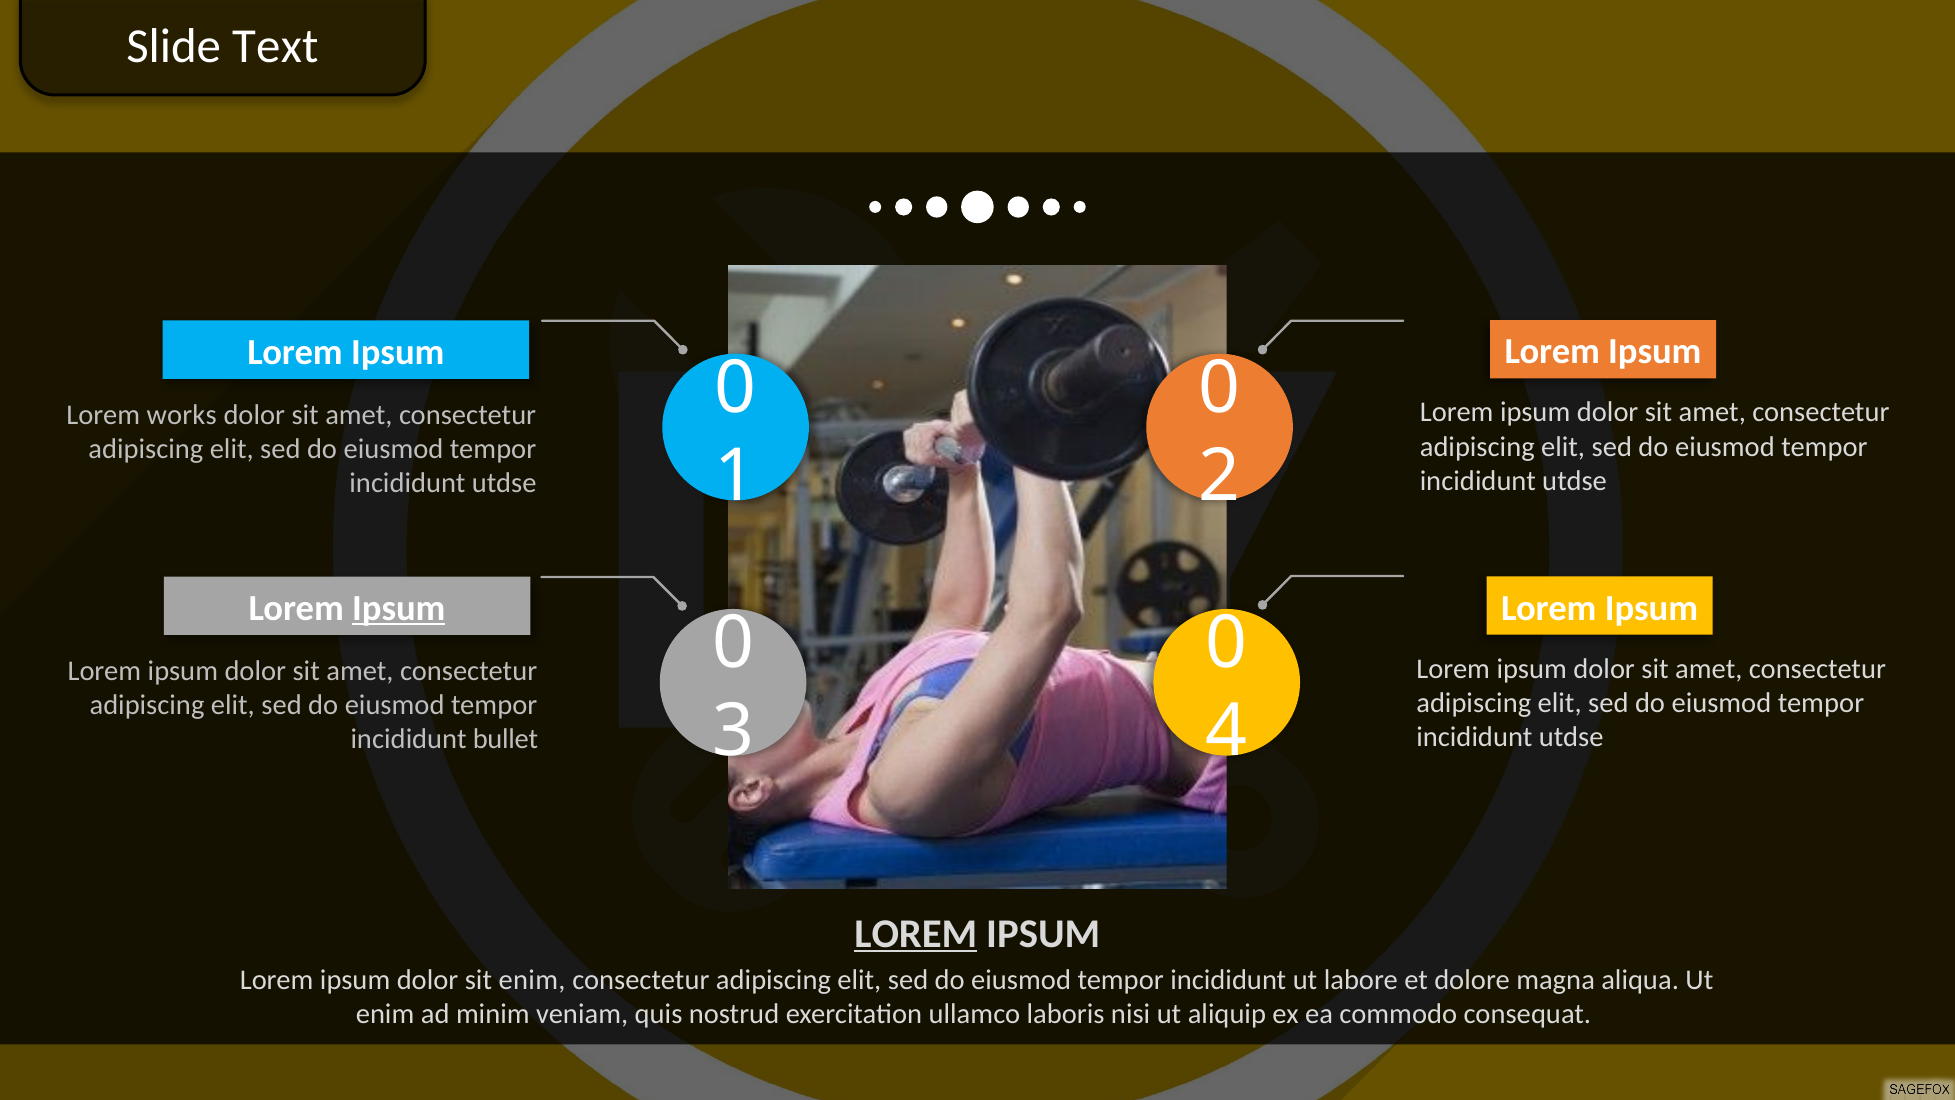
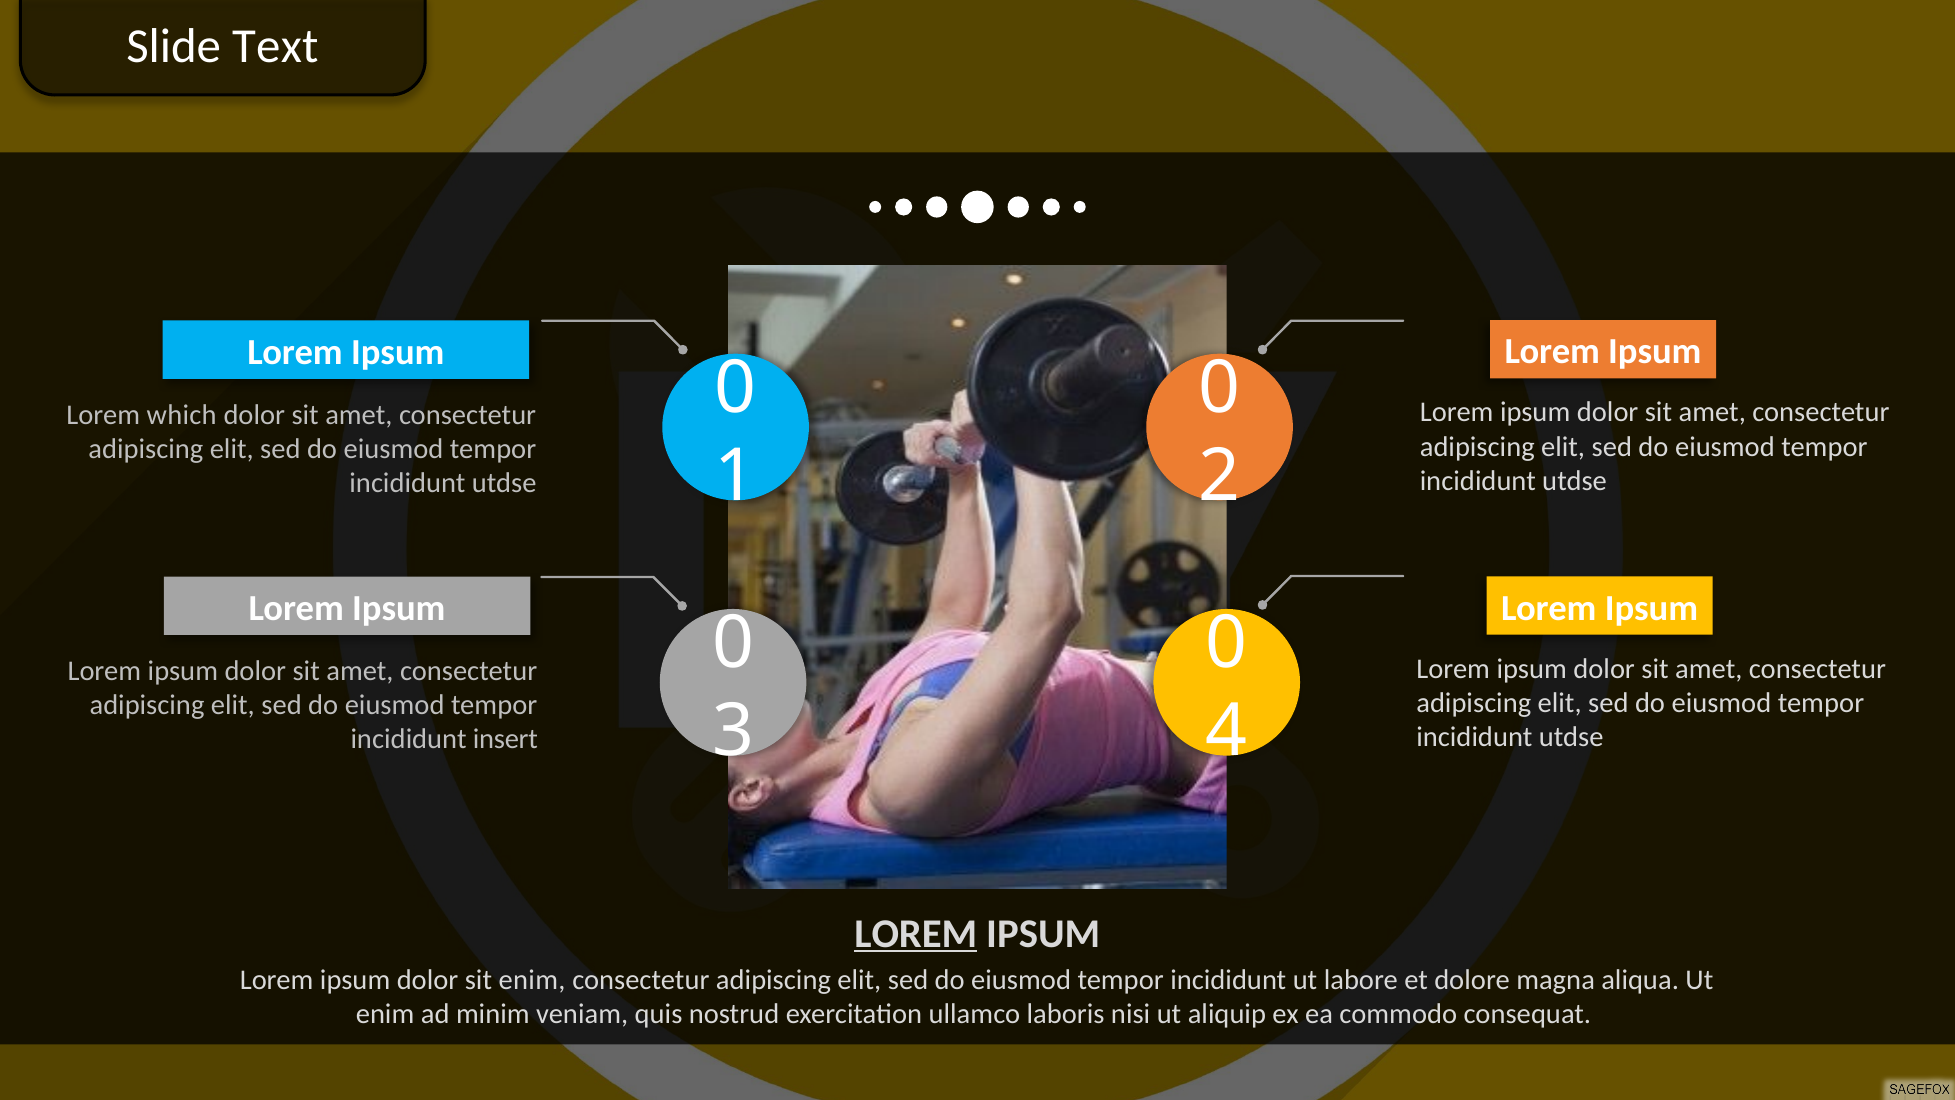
works: works -> which (182, 415)
Ipsum underline: present -> none (399, 608)
bullet: bullet -> insert (505, 739)
